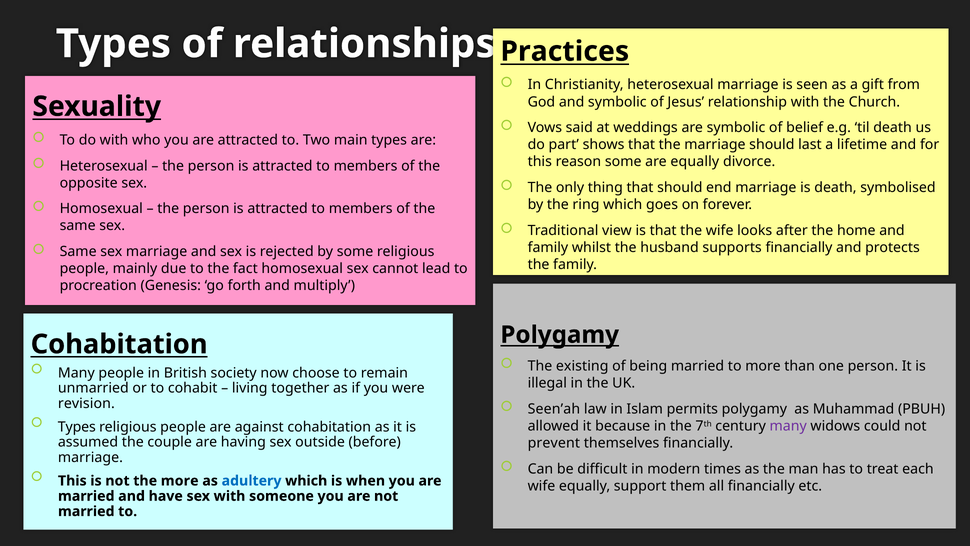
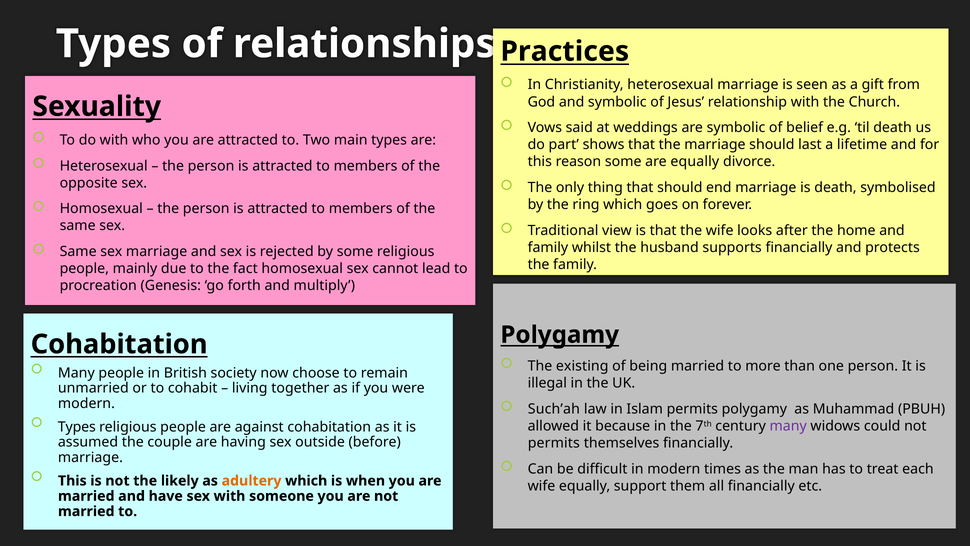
revision: revision -> modern (86, 403)
Seen’ah: Seen’ah -> Such’ah (554, 409)
prevent: prevent -> permits (554, 443)
the more: more -> likely (180, 480)
adultery colour: blue -> orange (252, 480)
